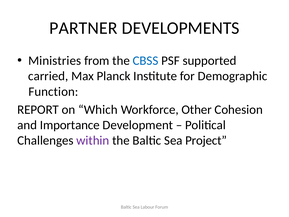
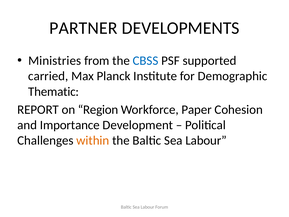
Function: Function -> Thematic (54, 91)
Which: Which -> Region (98, 109)
Other: Other -> Paper (197, 109)
within colour: purple -> orange (93, 140)
the Baltic Sea Project: Project -> Labour (206, 140)
